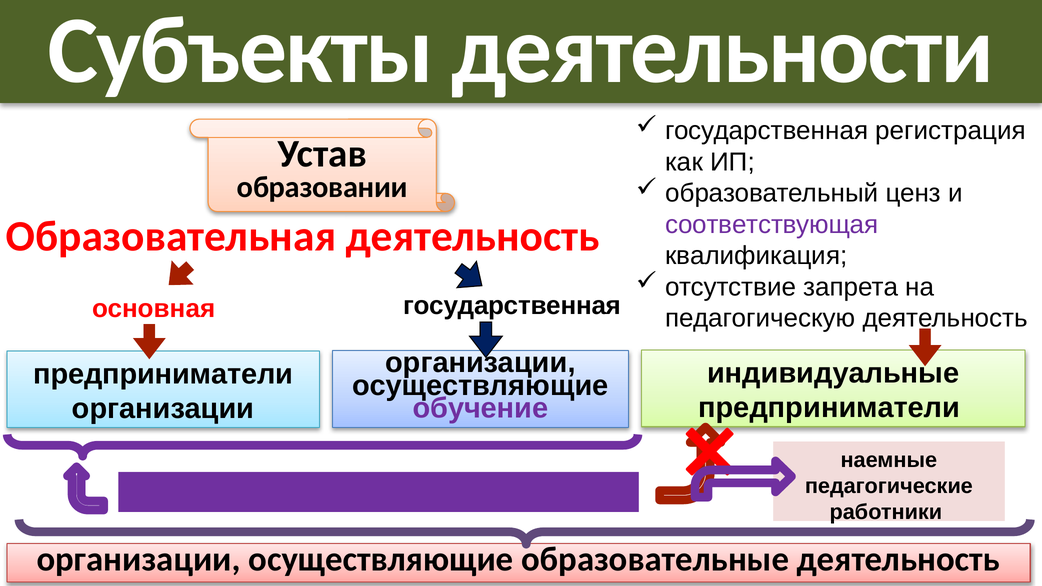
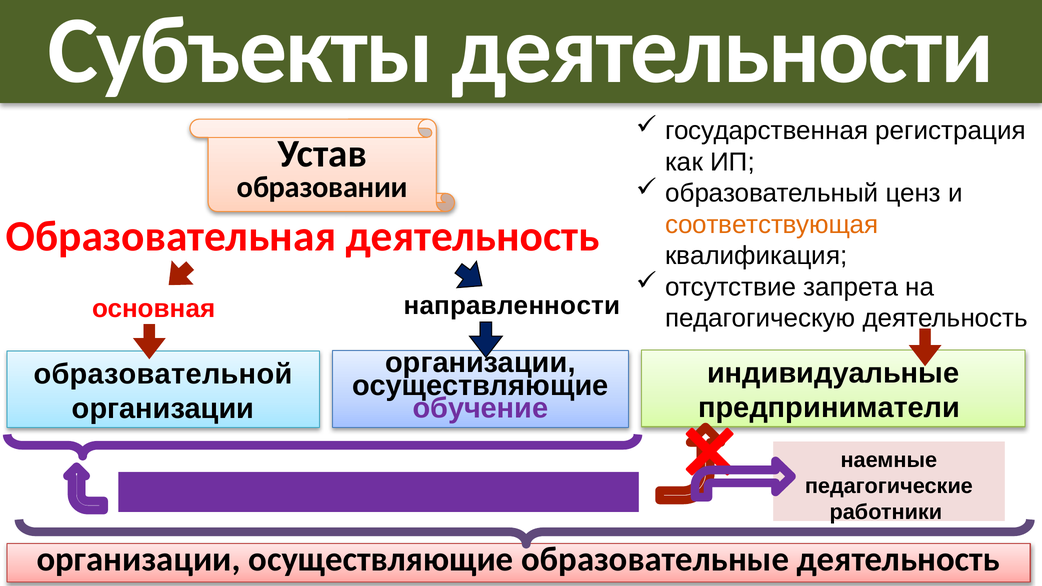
соответствующая colour: purple -> orange (772, 225)
государственная: государственная -> направленности (512, 306)
предприниматели: предприниматели -> образовательной (163, 374)
